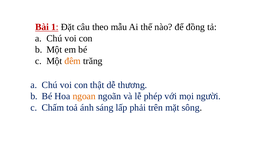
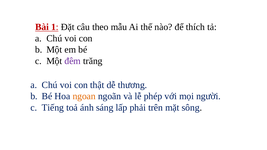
đồng: đồng -> thích (195, 27)
đêm colour: orange -> purple (73, 61)
Chấm: Chấm -> Tiếng (53, 108)
